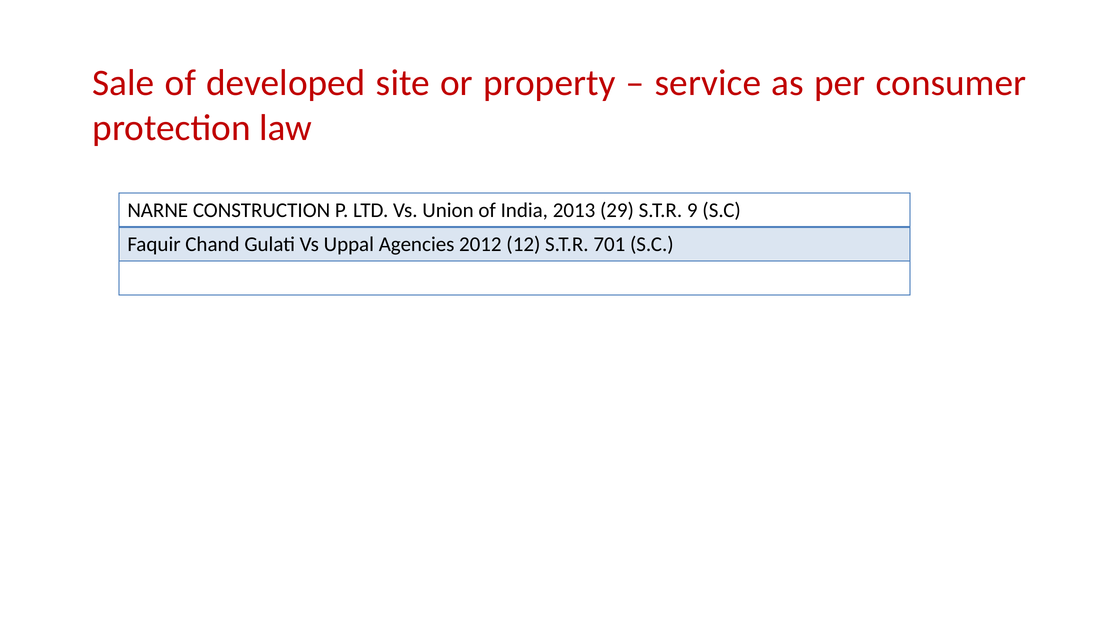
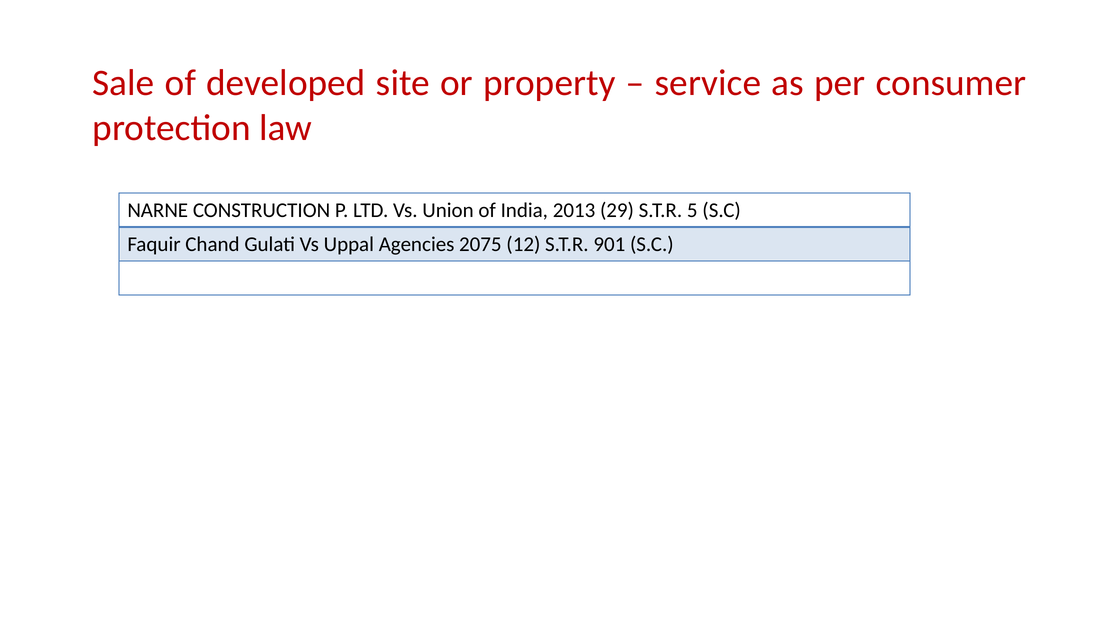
9: 9 -> 5 (692, 210)
2012: 2012 -> 2075 (480, 244)
701: 701 -> 901 (609, 244)
